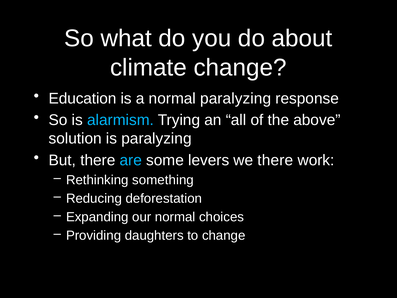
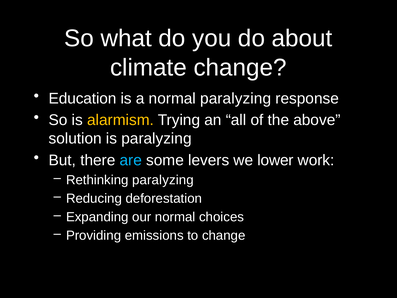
alarmism colour: light blue -> yellow (120, 120)
we there: there -> lower (276, 160)
Rethinking something: something -> paralyzing (163, 180)
daughters: daughters -> emissions (154, 235)
